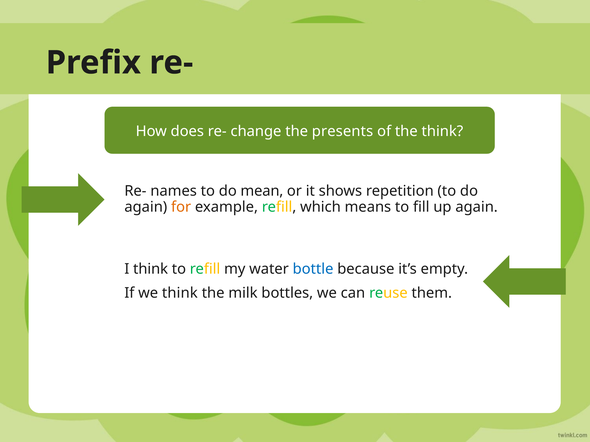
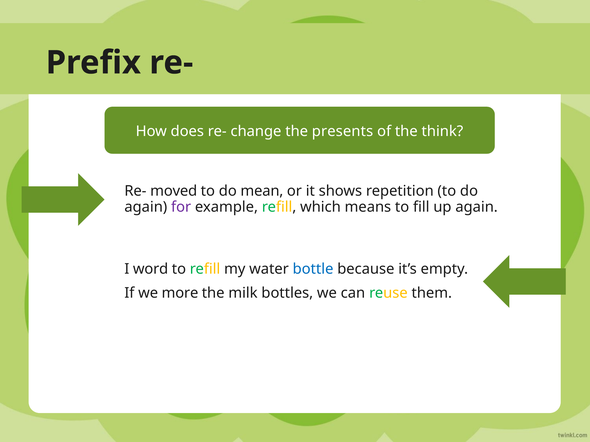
names: names -> moved (174, 191)
for colour: orange -> purple (181, 207)
I think: think -> word (151, 269)
we think: think -> more (180, 293)
